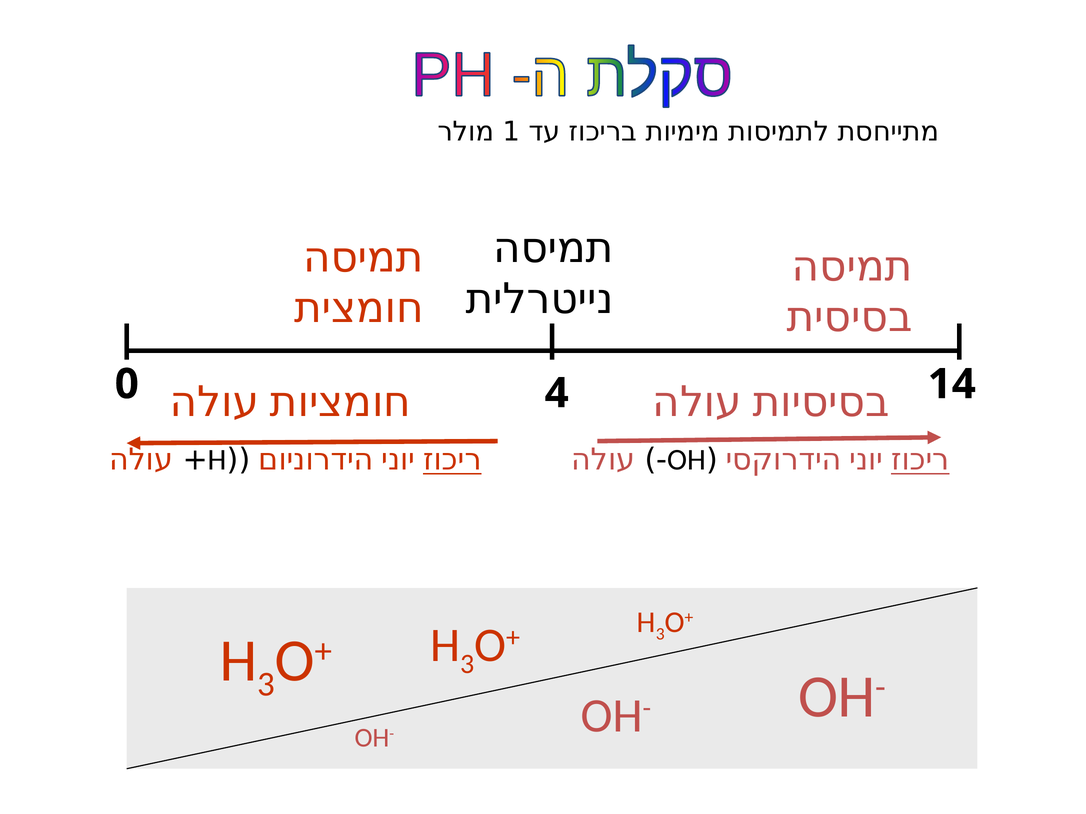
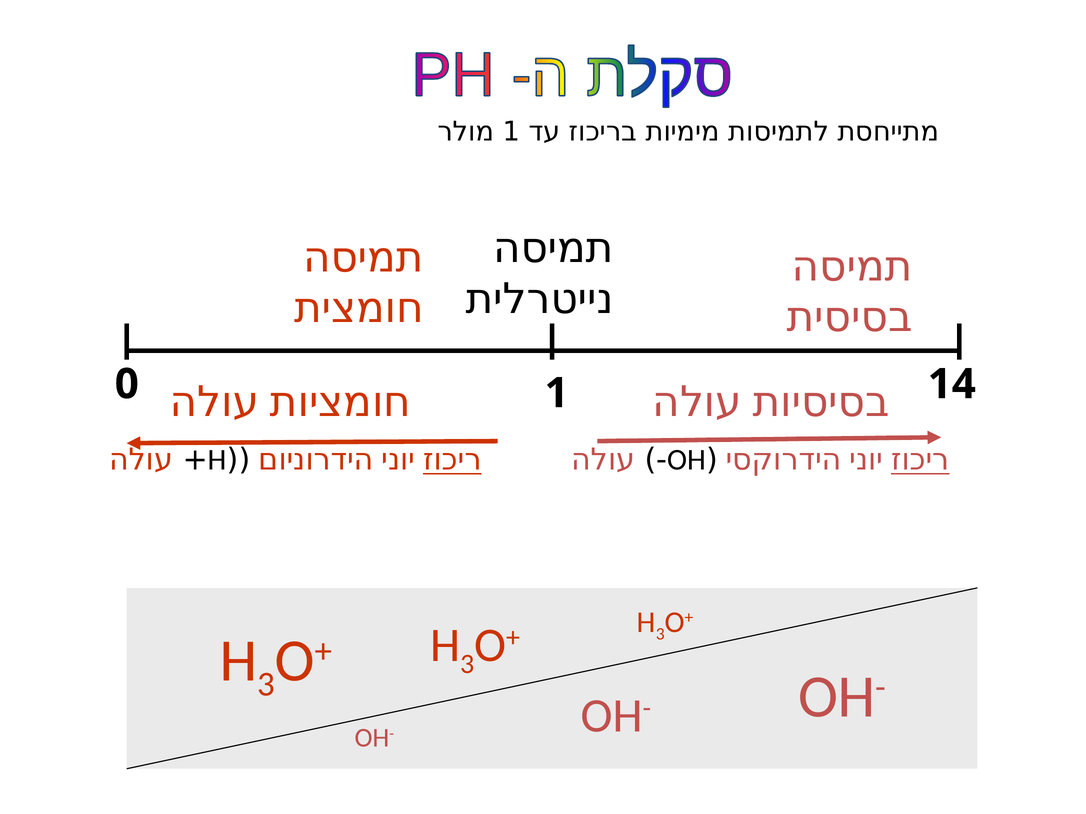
0 4: 4 -> 1 (557, 394)
